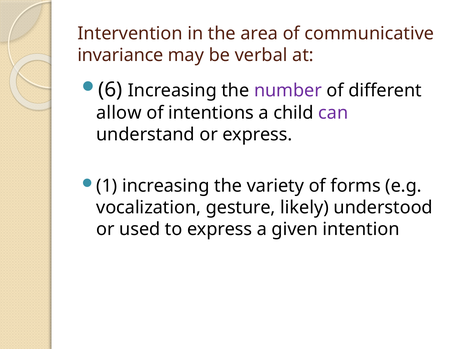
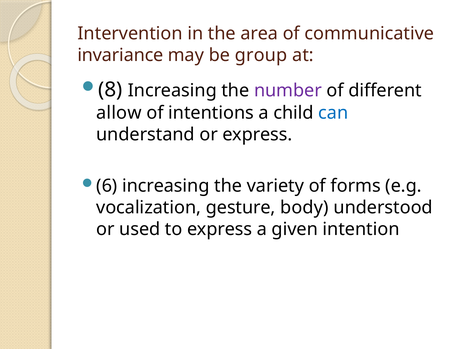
verbal: verbal -> group (261, 55)
6: 6 -> 8 (110, 90)
can colour: purple -> blue (333, 113)
1: 1 -> 6 (107, 186)
likely: likely -> body (304, 207)
